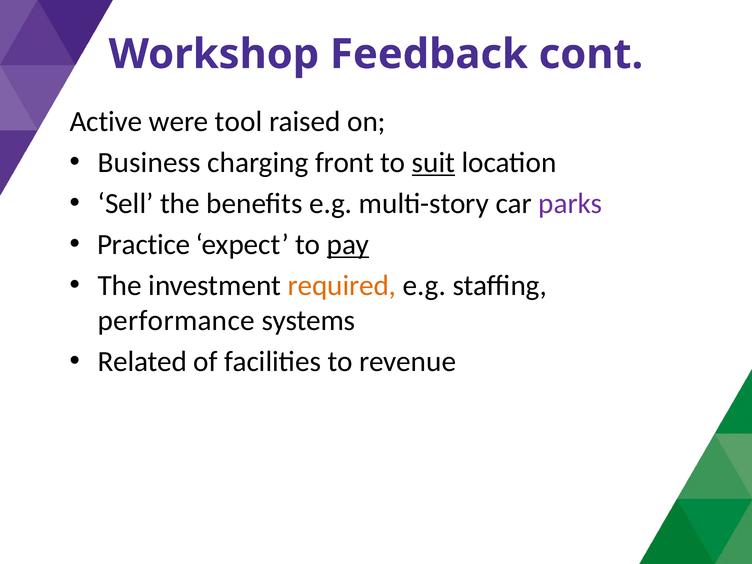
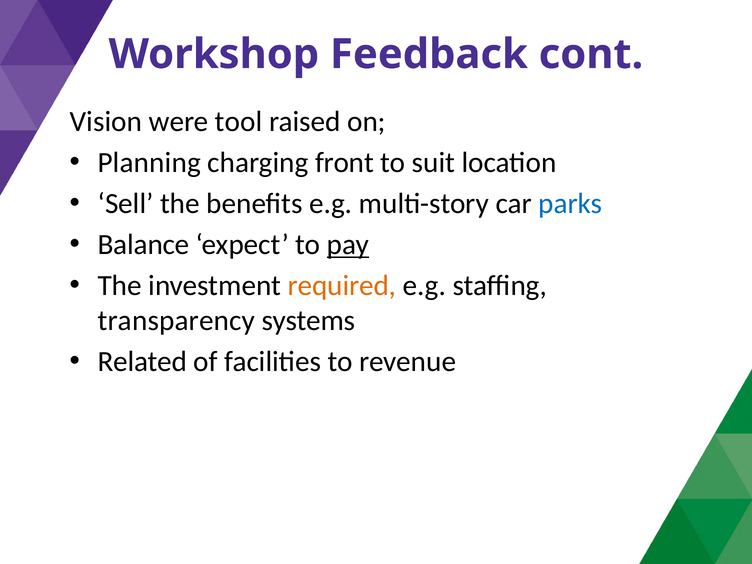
Active: Active -> Vision (106, 122)
Business: Business -> Planning (149, 163)
suit underline: present -> none (433, 163)
parks colour: purple -> blue (570, 204)
Practice: Practice -> Balance (144, 245)
performance: performance -> transparency (176, 321)
